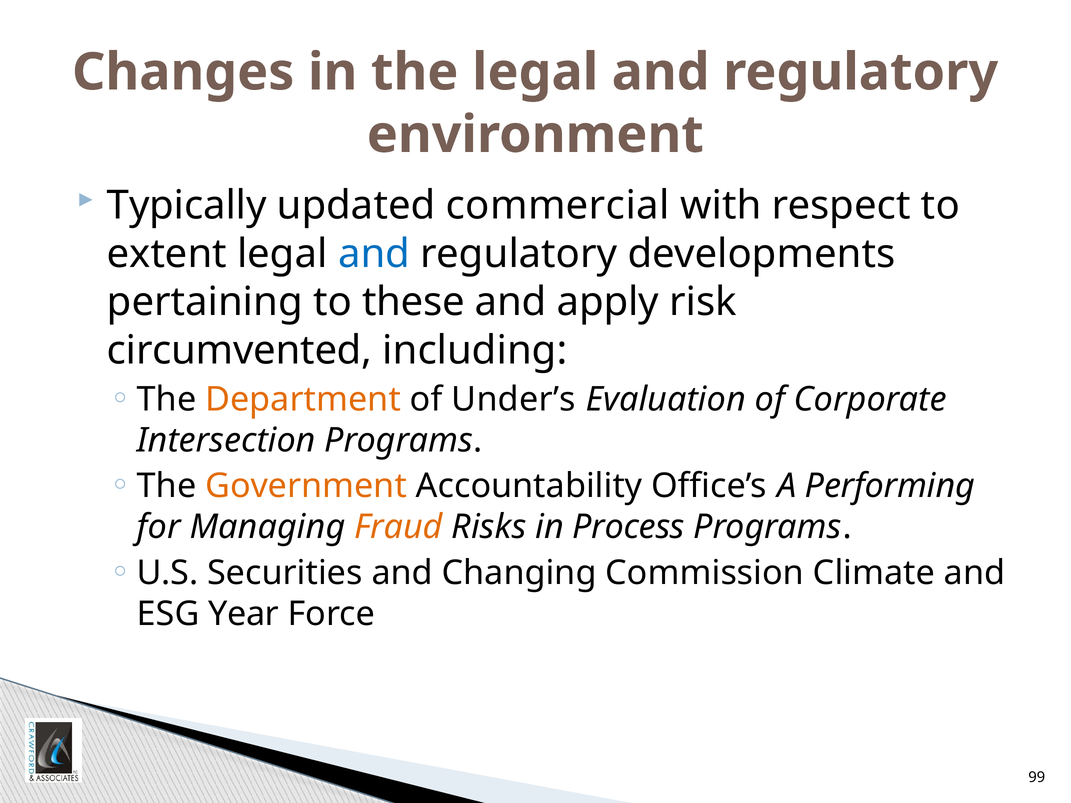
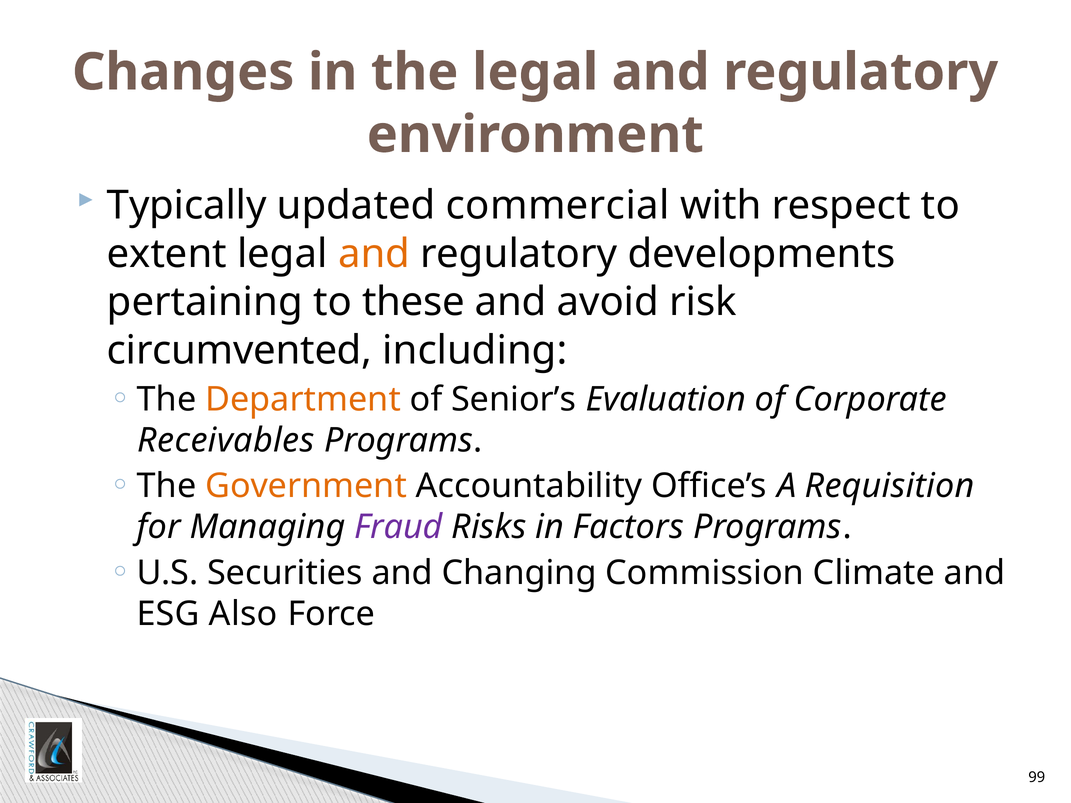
and colour: blue -> orange (374, 254)
apply: apply -> avoid (608, 302)
Under’s: Under’s -> Senior’s (514, 399)
Intersection: Intersection -> Receivables (226, 440)
Performing: Performing -> Requisition (890, 486)
Fraud colour: orange -> purple (398, 527)
Process: Process -> Factors (628, 527)
Year: Year -> Also (243, 614)
